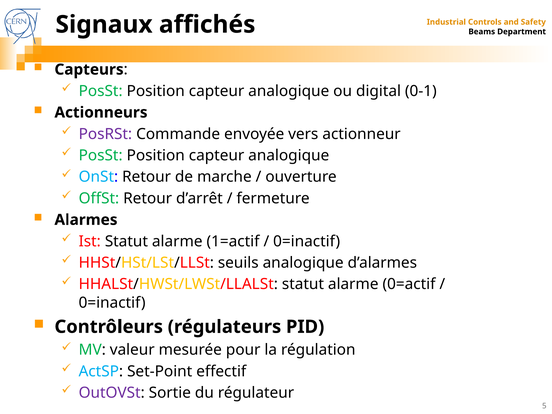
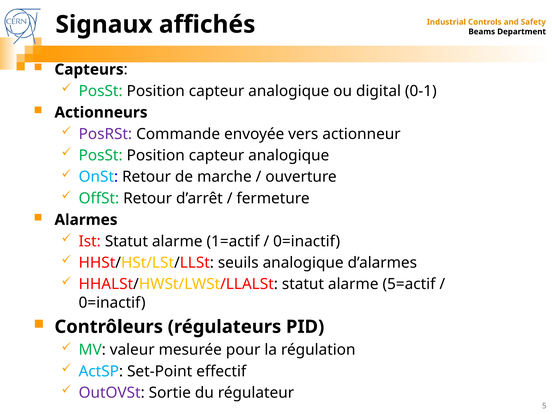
0=actif: 0=actif -> 5=actif (409, 284)
